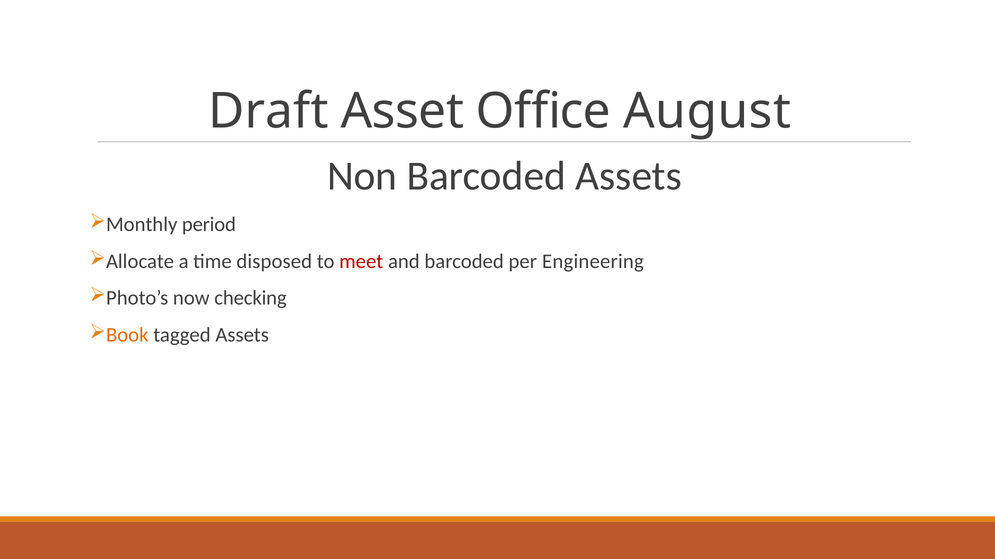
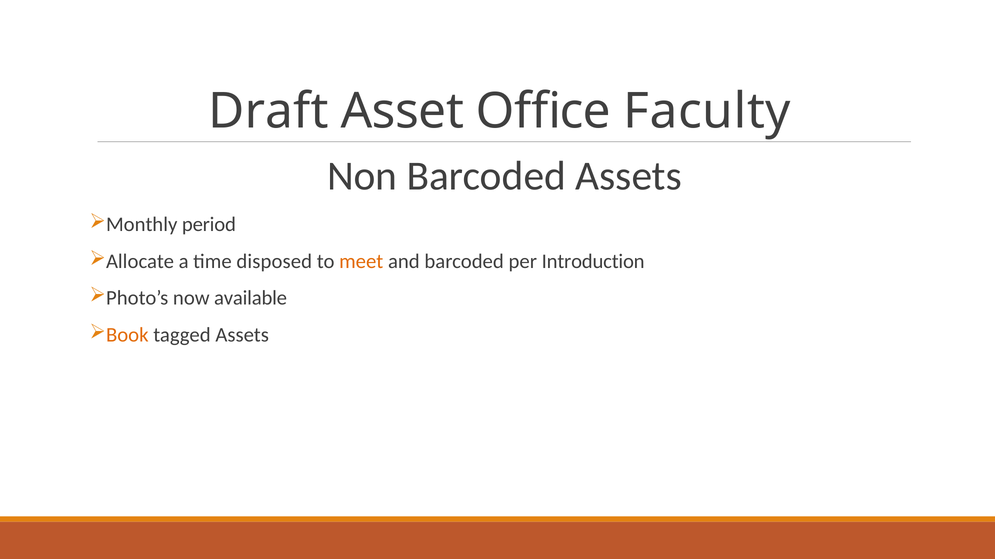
August: August -> Faculty (707, 111)
meet colour: red -> orange (361, 262)
Engineering: Engineering -> Introduction (593, 262)
checking: checking -> available (251, 299)
